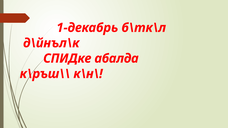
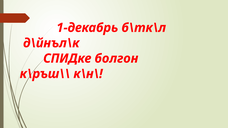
абалда: абалда -> болгон (116, 59)
